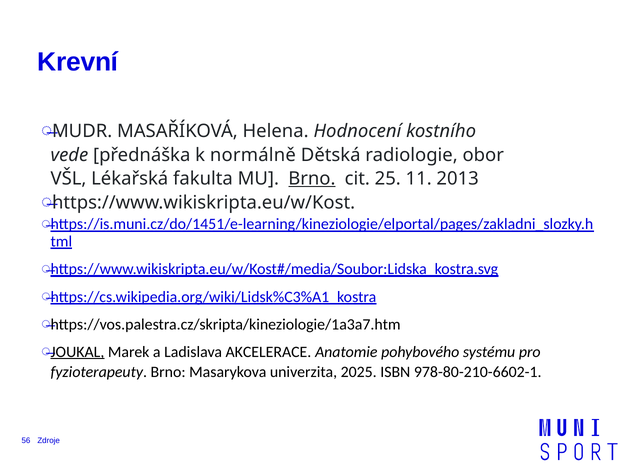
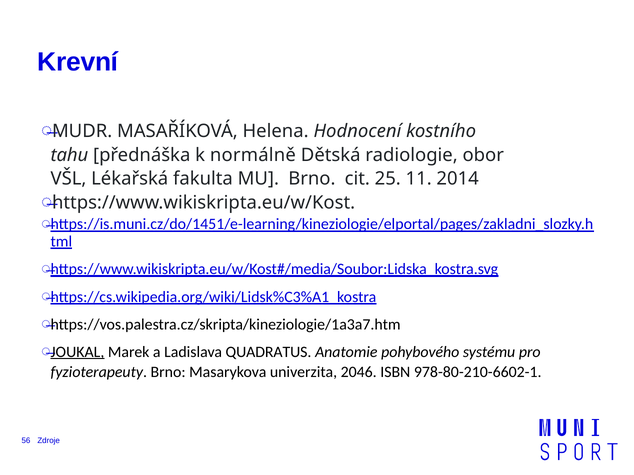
vede: vede -> tahu (69, 155)
Brno underline: present -> none (312, 179)
2013: 2013 -> 2014 (458, 179)
AKCELERACE: AKCELERACE -> QUADRATUS (268, 352)
2025: 2025 -> 2046 (359, 373)
